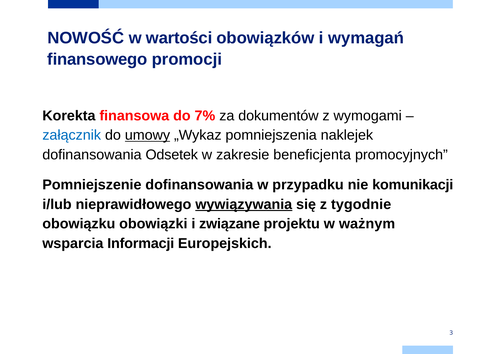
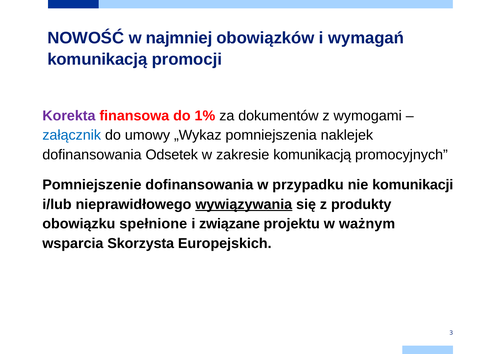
wartości: wartości -> najmniej (179, 38)
finansowego: finansowego -> komunikacją (97, 59)
Korekta colour: black -> purple (69, 116)
7%: 7% -> 1% (205, 116)
umowy underline: present -> none (147, 135)
zakresie beneficjenta: beneficjenta -> komunikacją (312, 155)
tygodnie: tygodnie -> produkty (361, 205)
obowiązki: obowiązki -> spełnione (153, 224)
Informacji: Informacji -> Skorzysta (141, 244)
